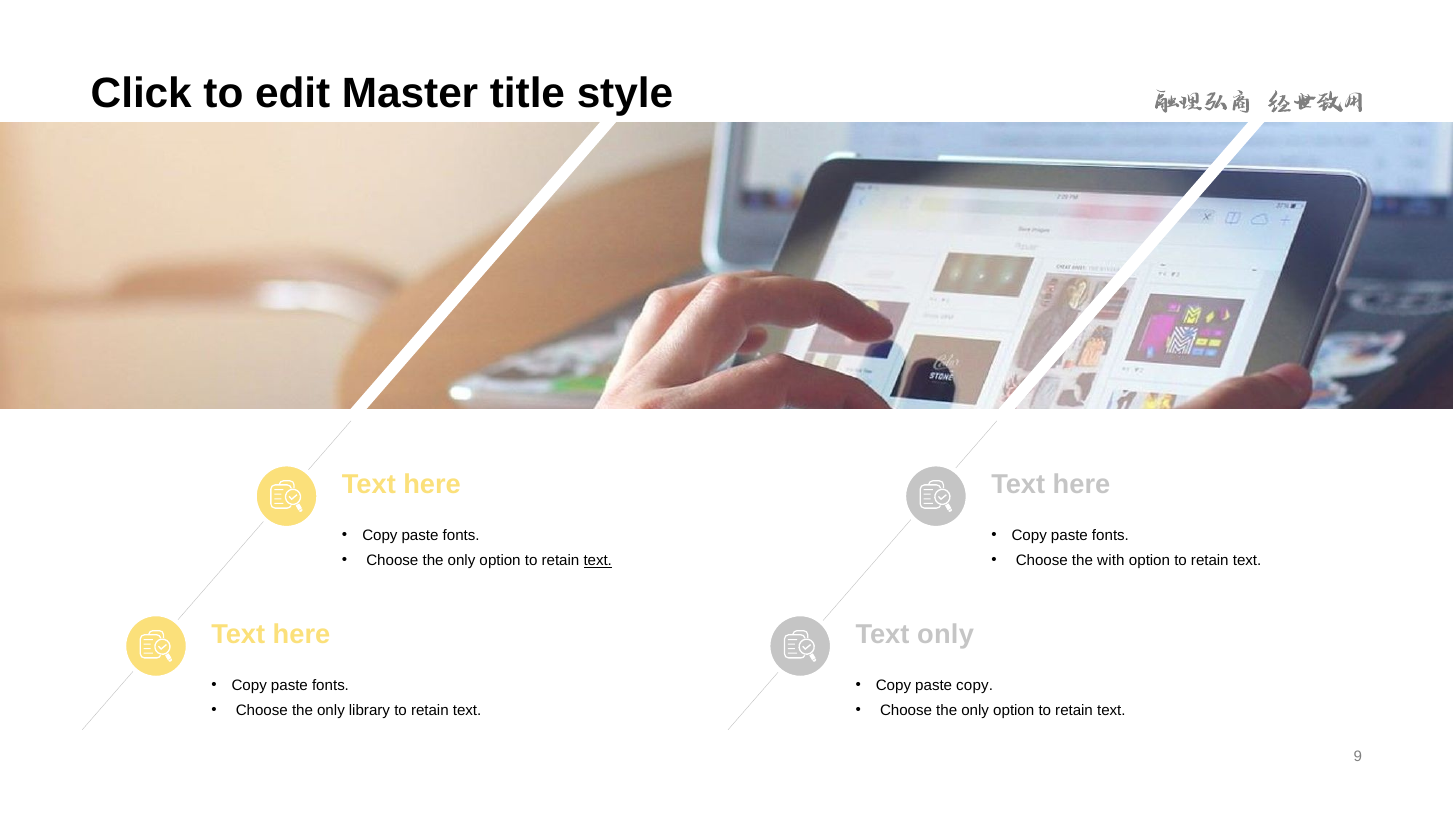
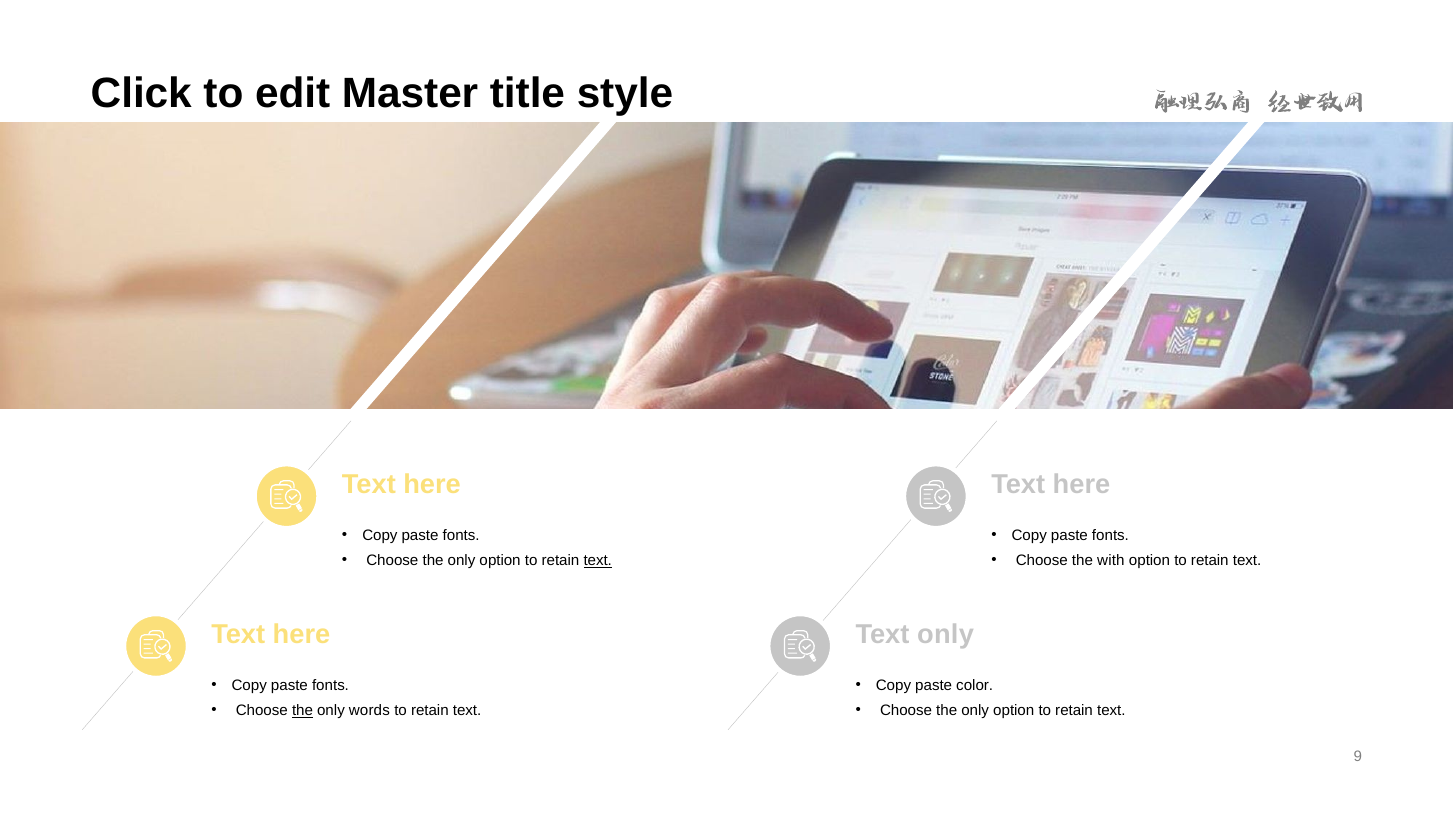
paste copy: copy -> color (975, 685)
the underline: none -> present (302, 711)
library: library -> words (369, 711)
